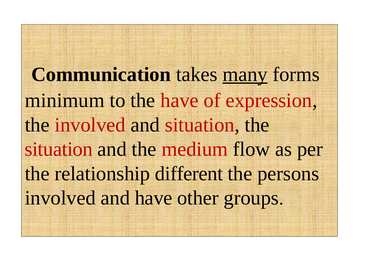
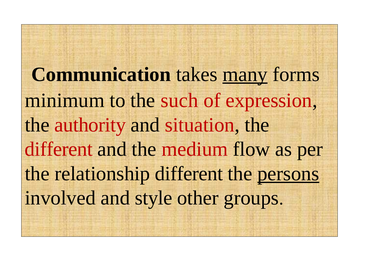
the have: have -> such (179, 100)
the involved: involved -> authority (90, 125)
situation: situation -> different (59, 149)
persons underline: none -> present (288, 173)
and have: have -> style (154, 198)
